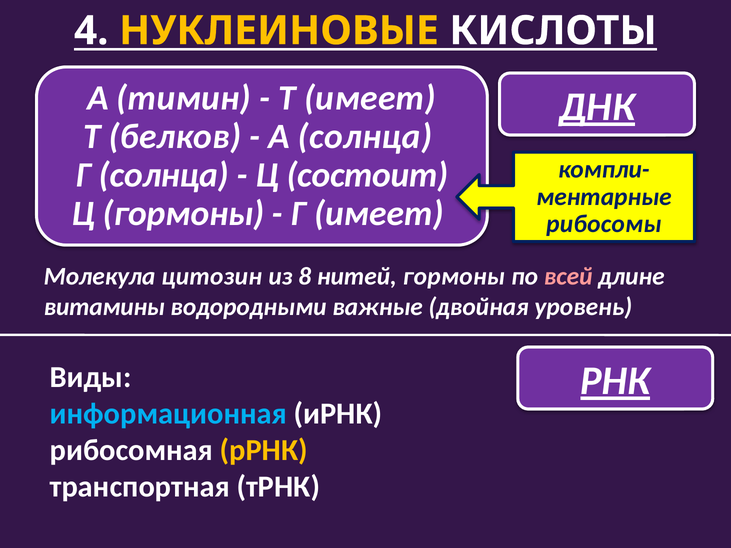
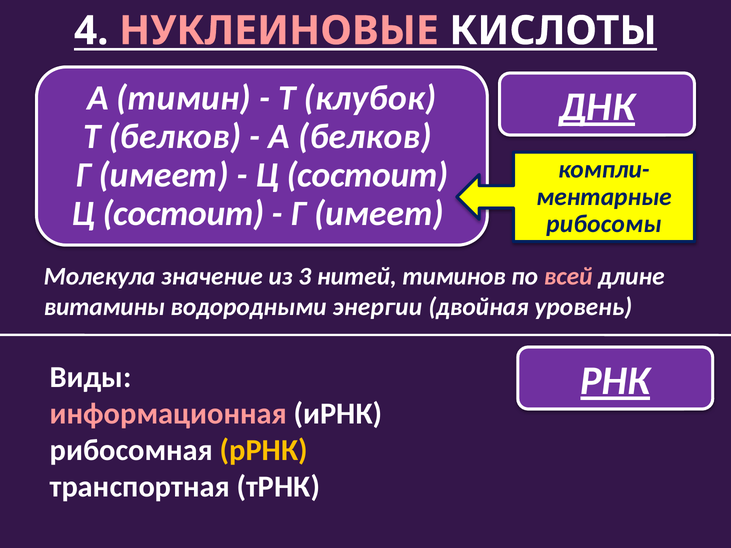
НУКЛЕИНОВЫЕ colour: yellow -> pink (279, 31)
Т имеет: имеет -> клубок (370, 98)
А солнца: солнца -> белков (365, 137)
солнца: солнца -> имеет (164, 175)
гормоны: гормоны -> состоит (184, 213)
цитозин: цитозин -> значение (212, 276)
8: 8 -> 3 (305, 276)
нитей гормоны: гормоны -> тиминов (454, 276)
важные: важные -> энергии (377, 307)
информационная colour: light blue -> pink (168, 414)
